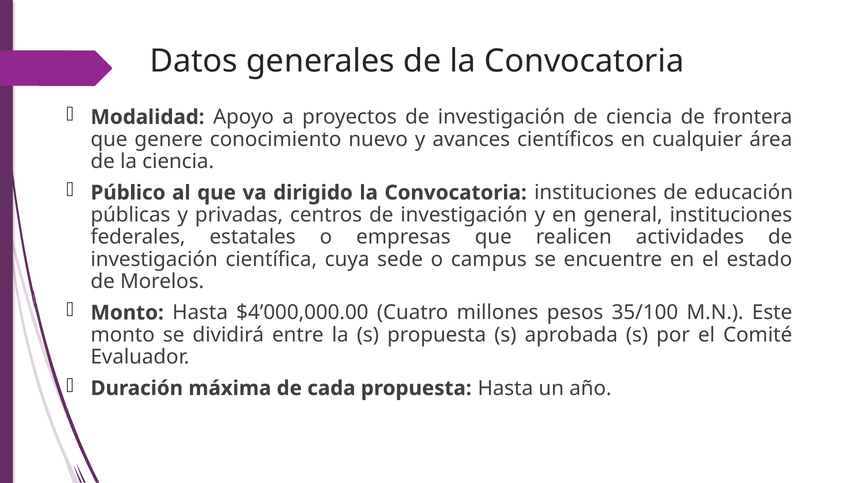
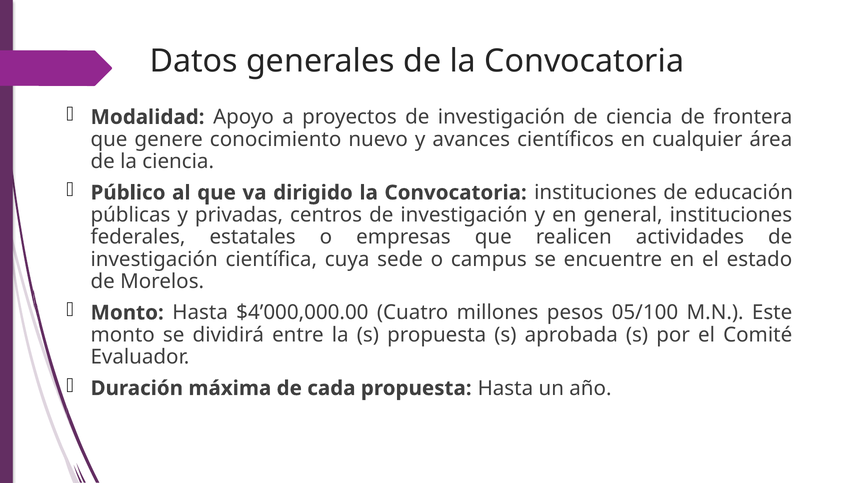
35/100: 35/100 -> 05/100 (645, 313)
